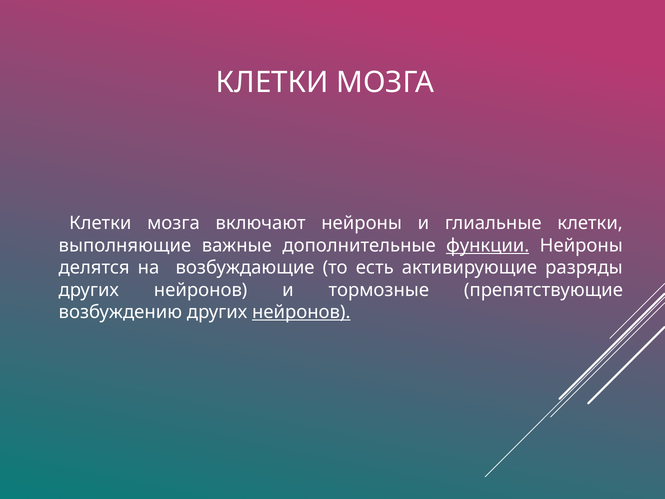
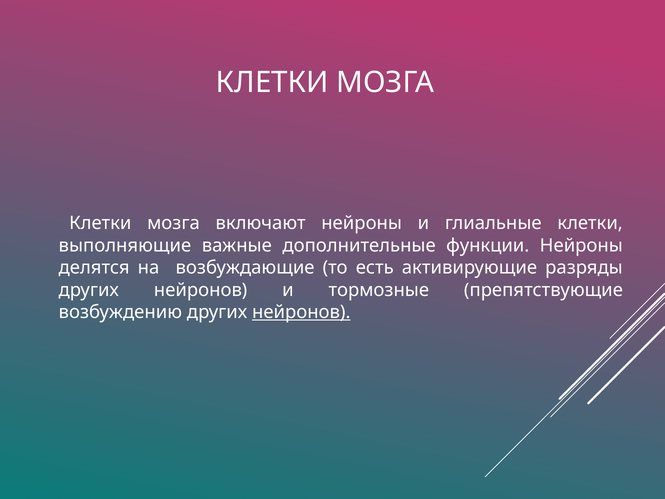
функции underline: present -> none (488, 245)
